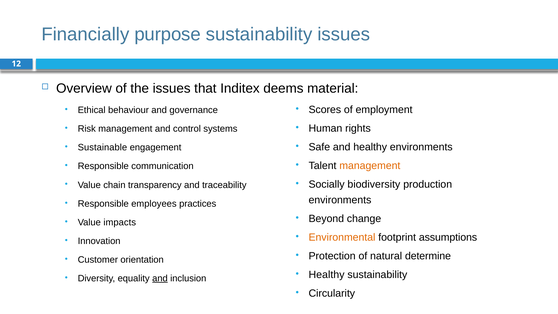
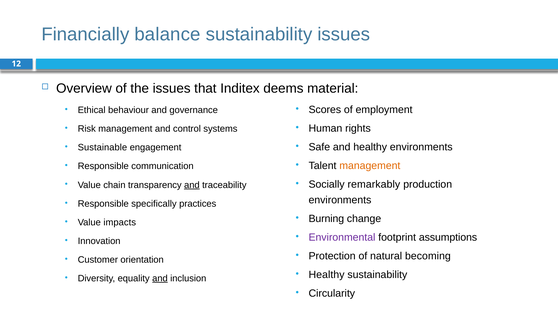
purpose: purpose -> balance (167, 34)
biodiversity: biodiversity -> remarkably (374, 184)
and underline: none -> present (192, 185)
employees: employees -> specifically (154, 204)
Beyond: Beyond -> Burning (326, 219)
Environmental colour: orange -> purple (342, 237)
determine: determine -> becoming (428, 256)
